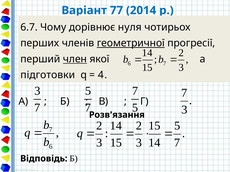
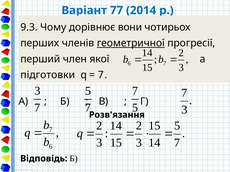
6.7: 6.7 -> 9.3 (29, 27)
нуля: нуля -> вони (130, 27)
член underline: present -> none (75, 59)
4: 4 -> 7 (101, 75)
